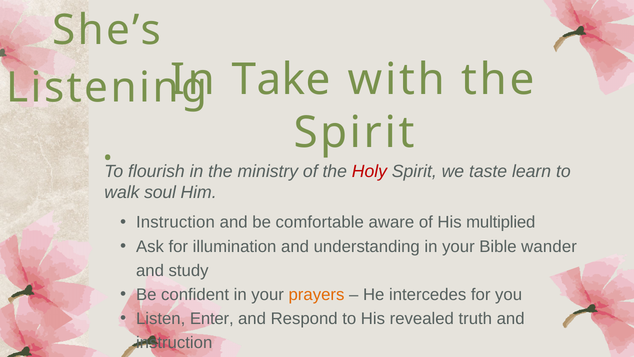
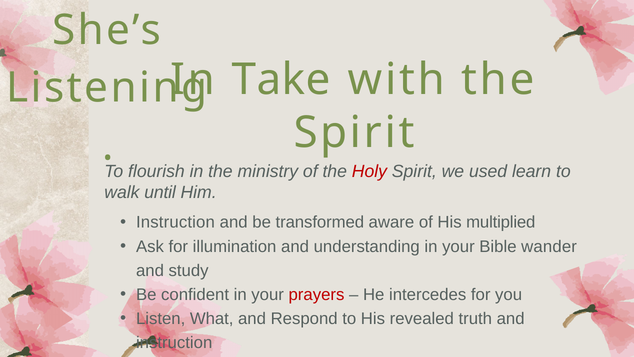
taste: taste -> used (488, 171)
soul: soul -> until (160, 192)
comfortable: comfortable -> transformed (320, 222)
prayers colour: orange -> red (316, 294)
Enter: Enter -> What (212, 319)
